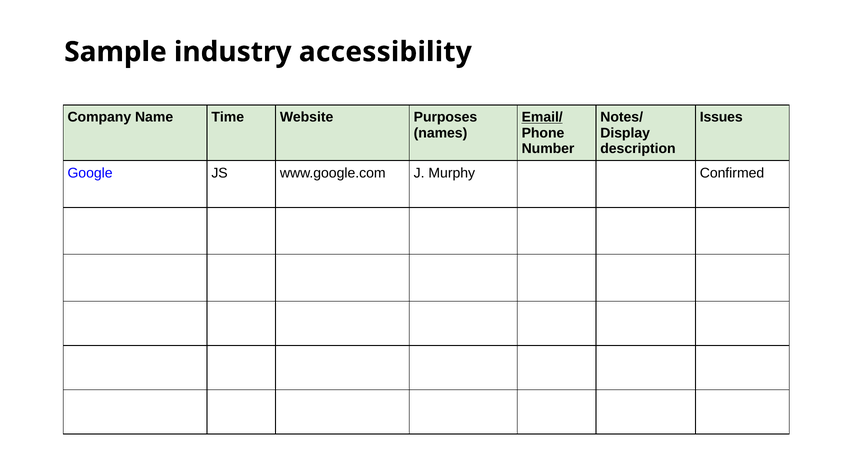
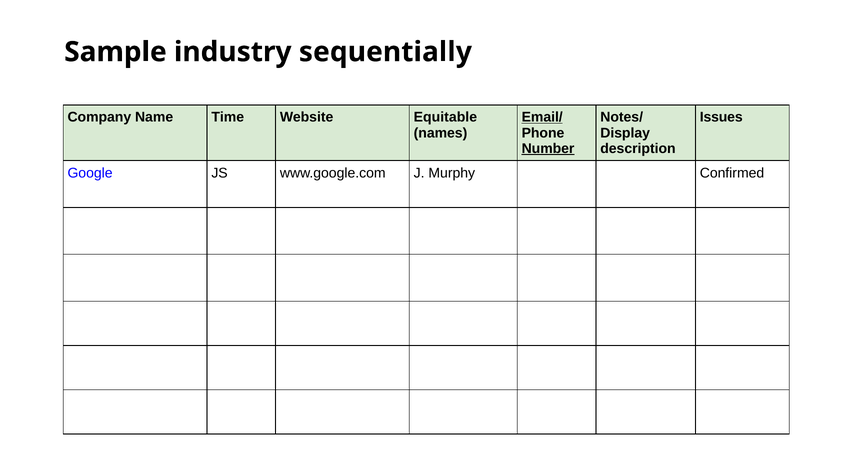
accessibility: accessibility -> sequentially (385, 52)
Purposes: Purposes -> Equitable (445, 117)
Number underline: none -> present (548, 148)
